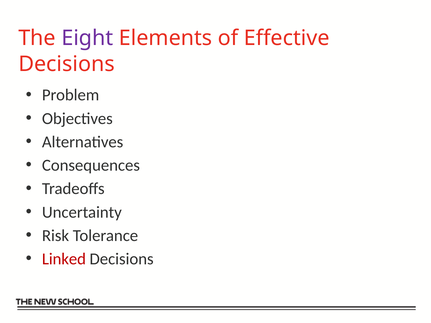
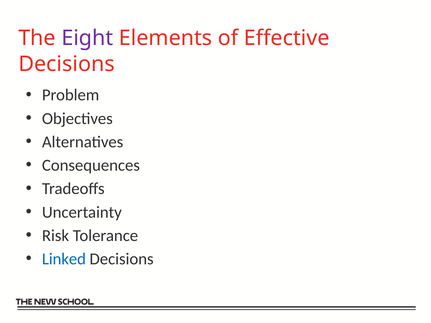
Linked colour: red -> blue (64, 259)
